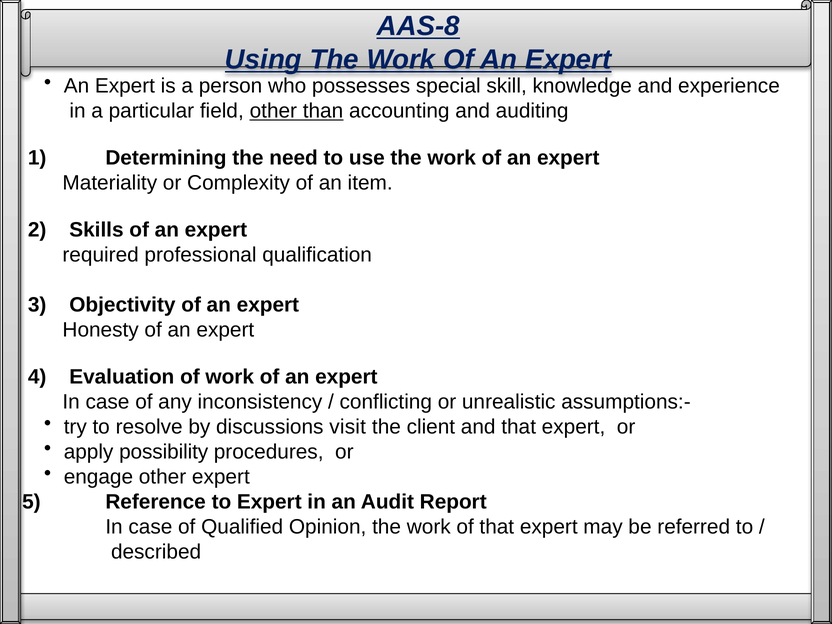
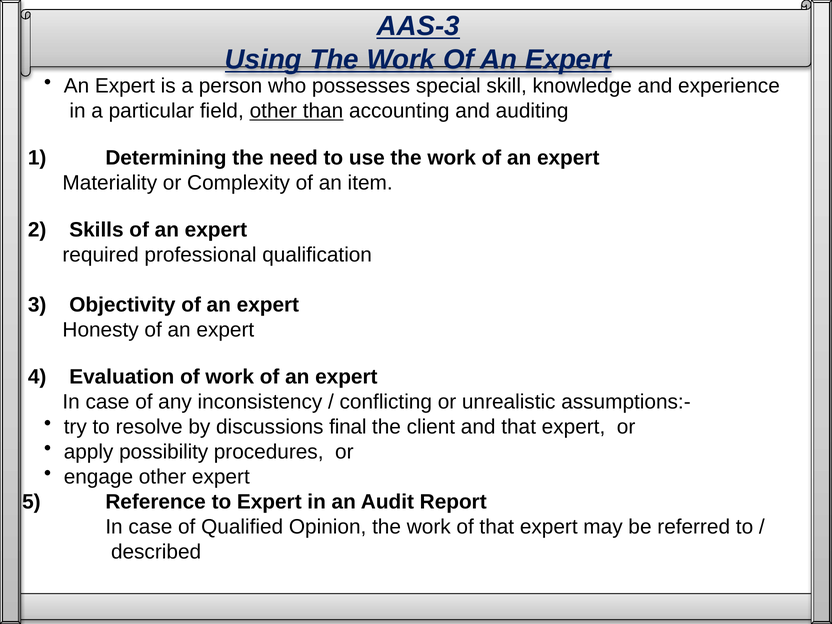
AAS-8: AAS-8 -> AAS-3 (418, 26)
visit: visit -> final (348, 427)
